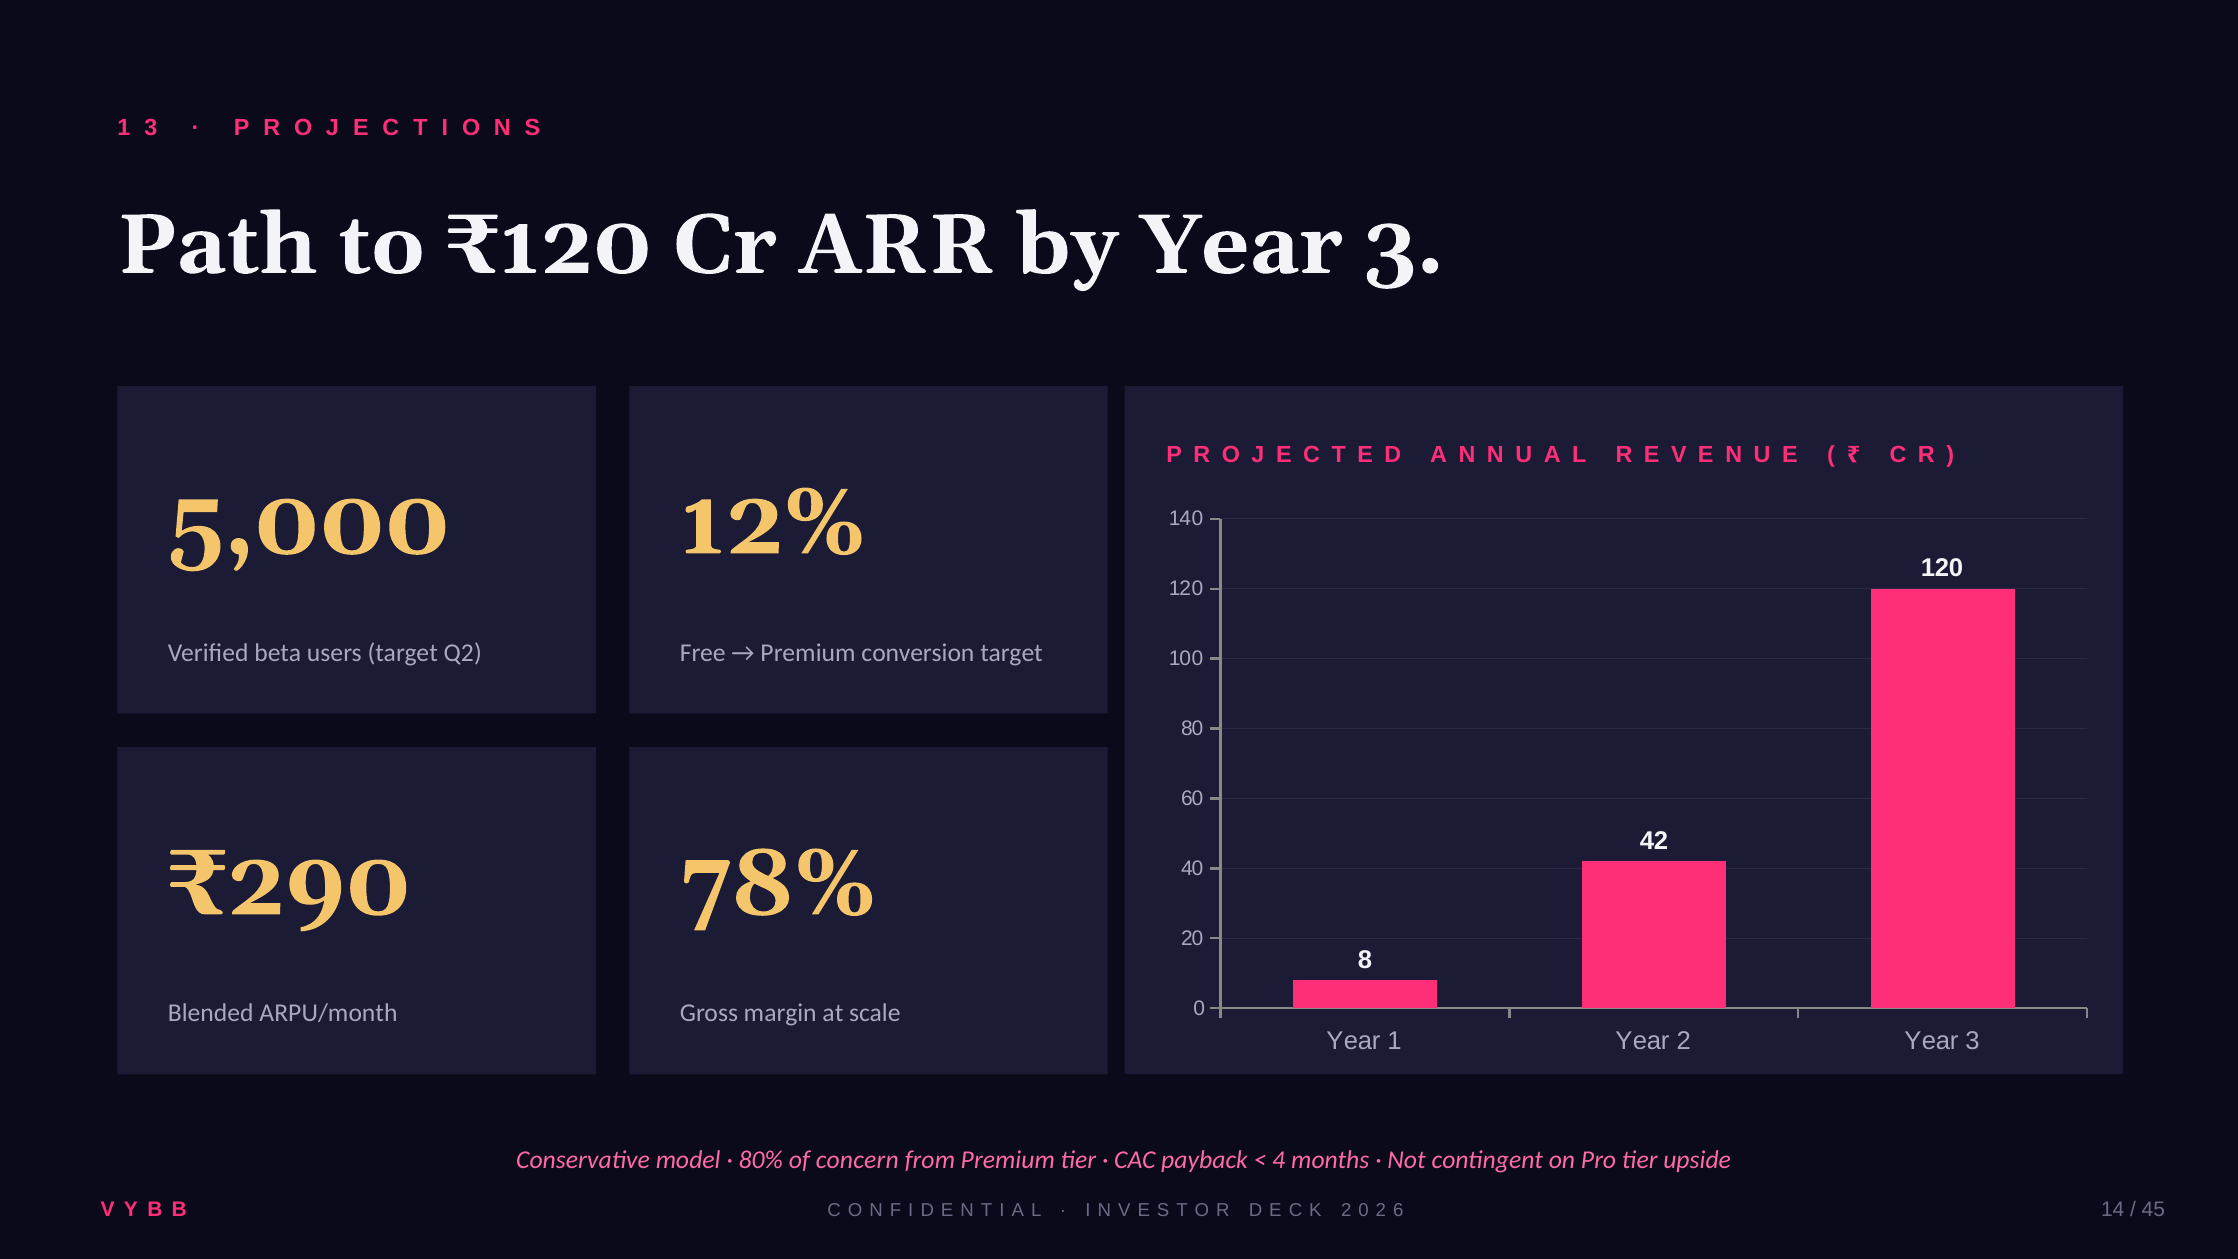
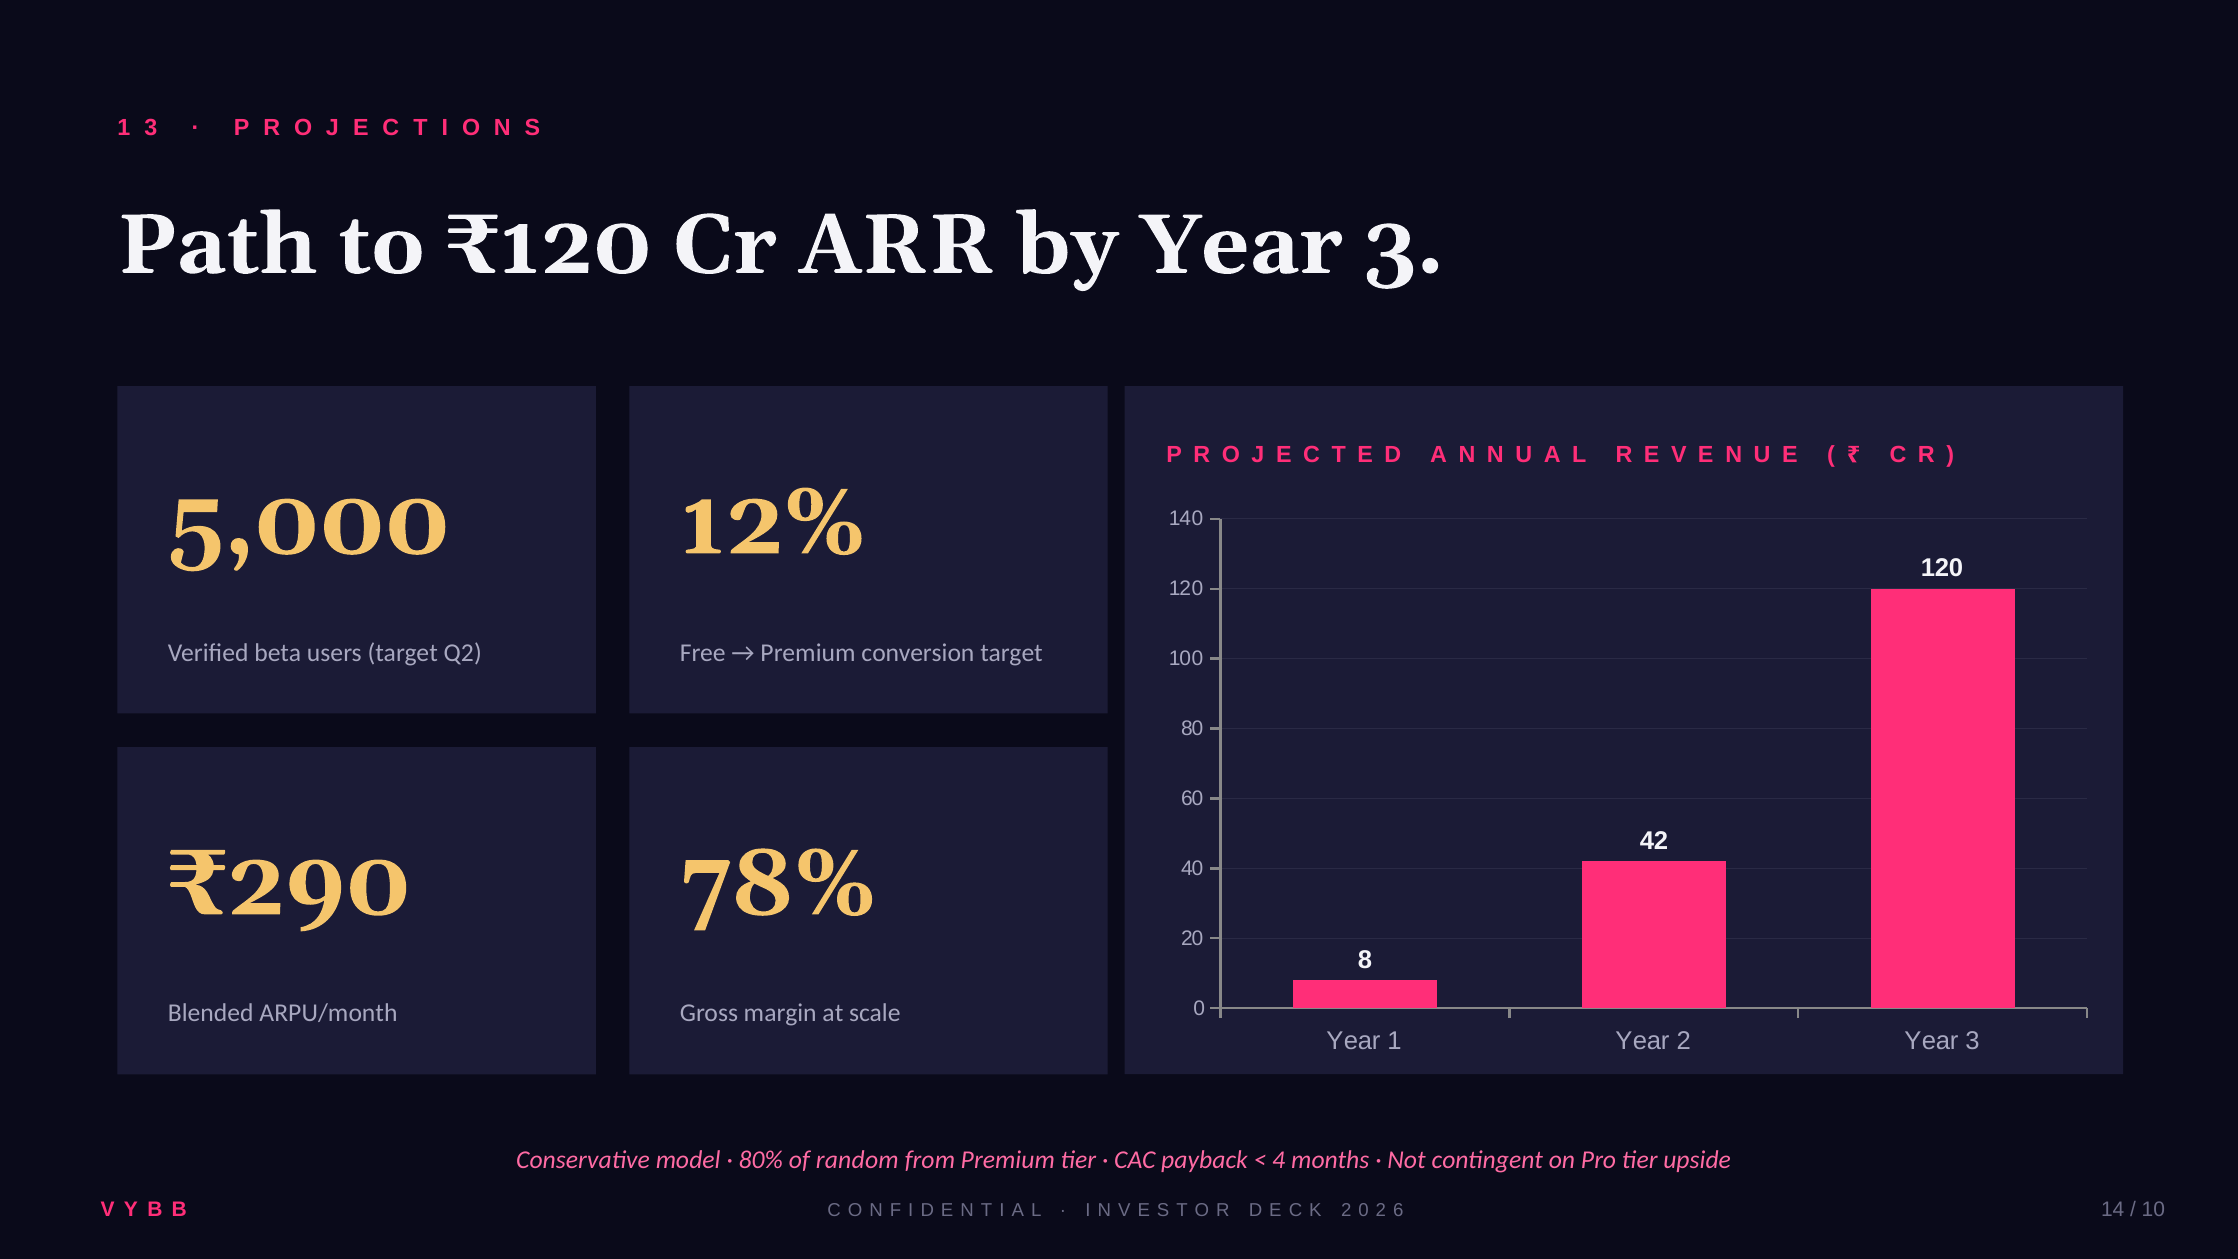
concern: concern -> random (857, 1160)
45: 45 -> 10 (2153, 1210)
